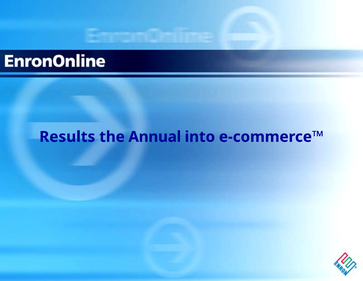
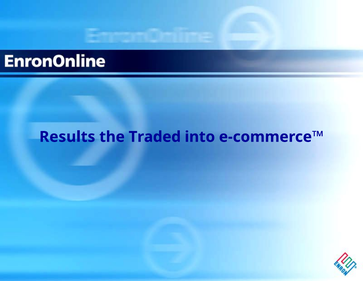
Annual: Annual -> Traded (155, 137)
